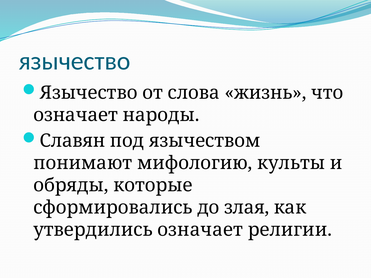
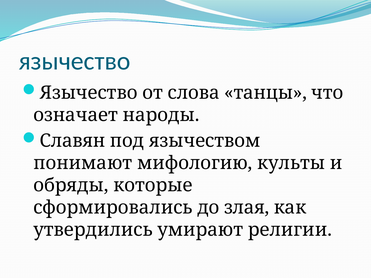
жизнь: жизнь -> танцы (266, 93)
утвердились означает: означает -> умирают (200, 230)
